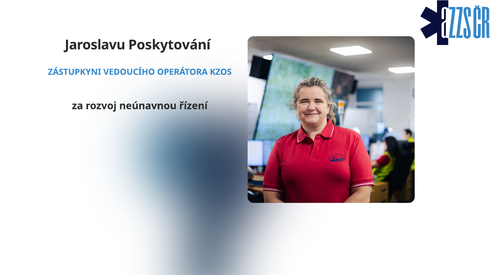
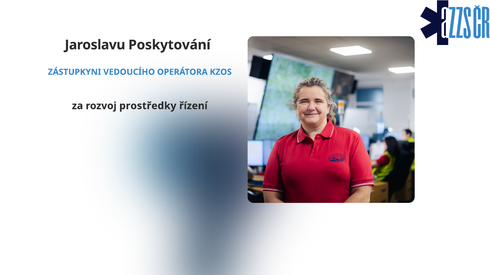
neúnavnou: neúnavnou -> prostředky (148, 106)
